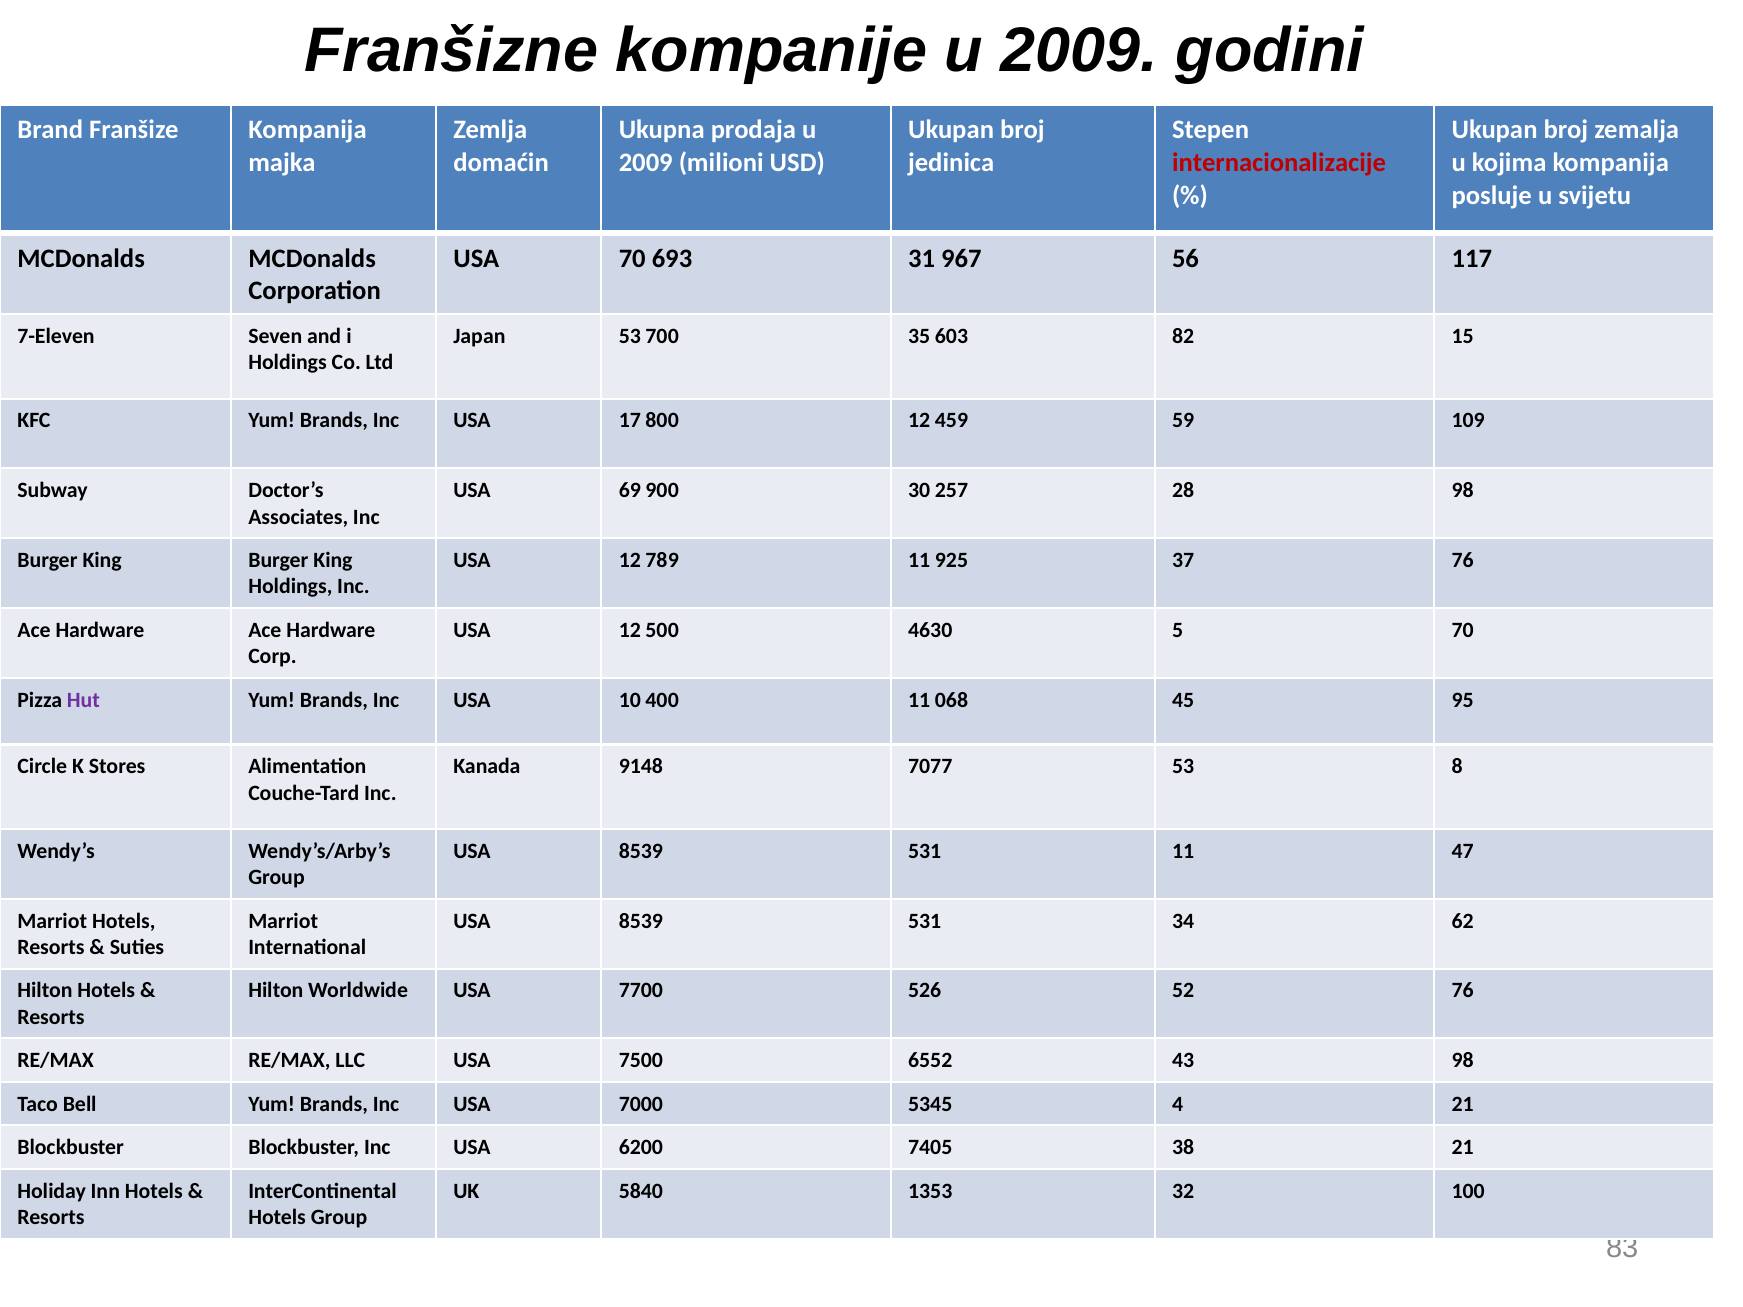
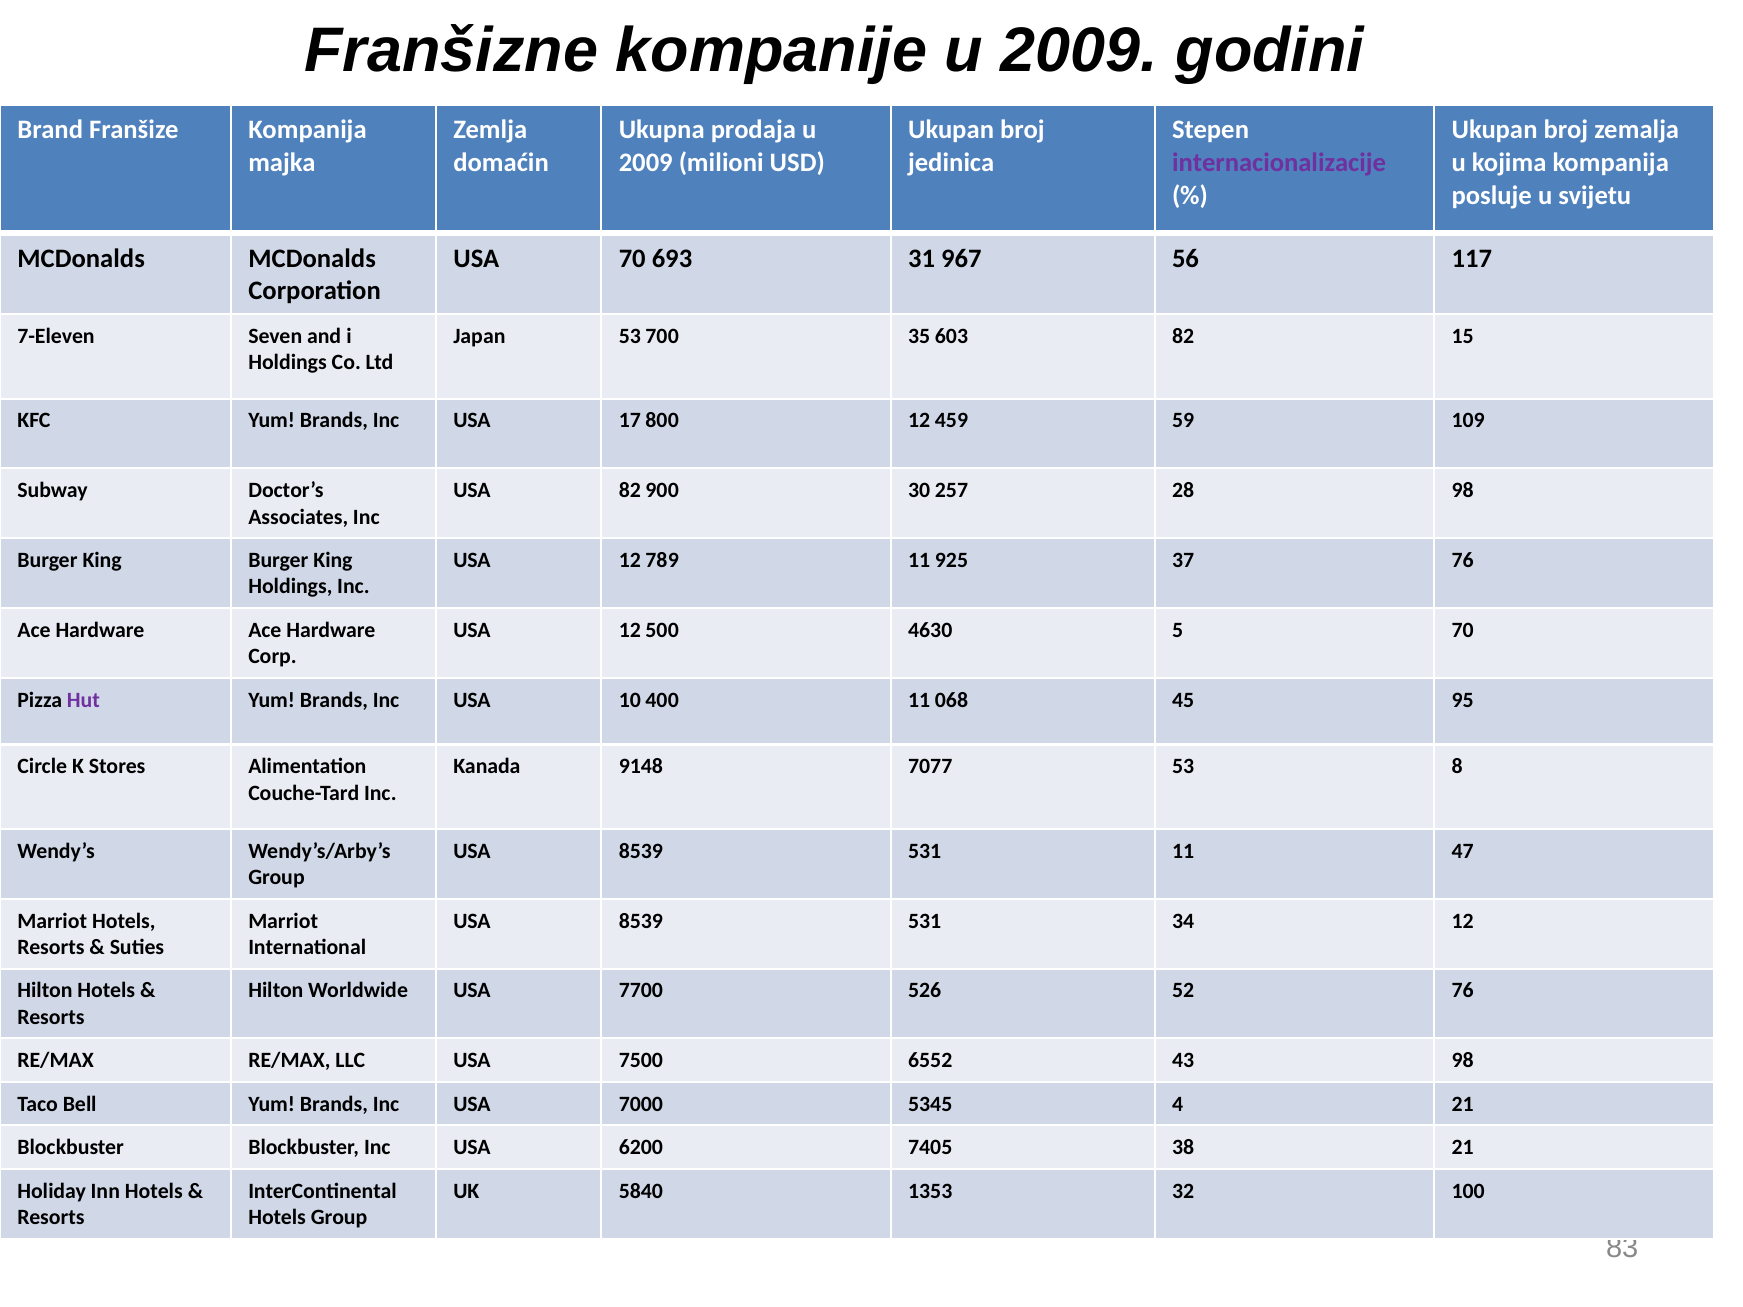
internacionalizacije colour: red -> purple (1279, 163)
USA 69: 69 -> 82 (630, 491)
34 62: 62 -> 12 (1463, 921)
